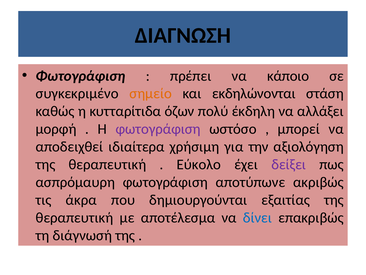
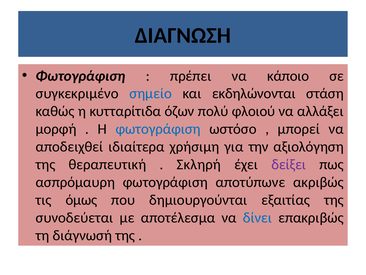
σημείο colour: orange -> blue (151, 93)
έκδηλη: έκδηλη -> φλοιού (253, 111)
φωτογράφιση colour: purple -> blue (158, 129)
Εύκολο: Εύκολο -> Σκληρή (199, 164)
άκρα: άκρα -> όμως (81, 200)
θεραπευτική: θεραπευτική -> συνοδεύεται (74, 217)
